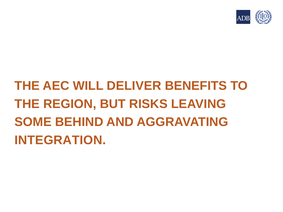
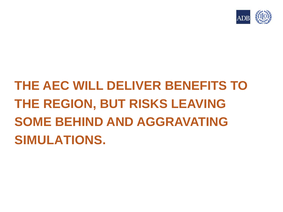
INTEGRATION: INTEGRATION -> SIMULATIONS (60, 140)
